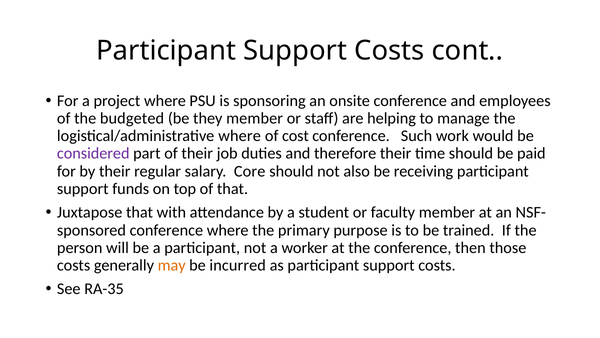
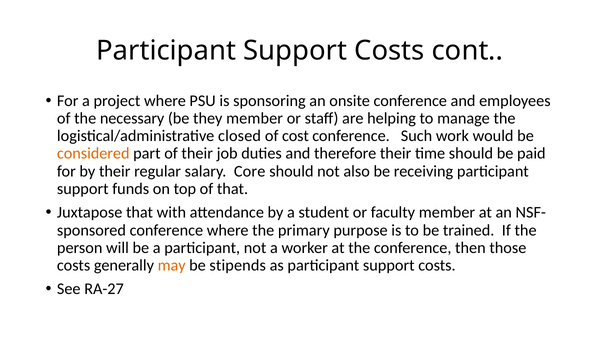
budgeted: budgeted -> necessary (132, 118)
logistical/administrative where: where -> closed (240, 136)
considered colour: purple -> orange (93, 153)
incurred: incurred -> stipends (238, 265)
RA-35: RA-35 -> RA-27 (104, 289)
